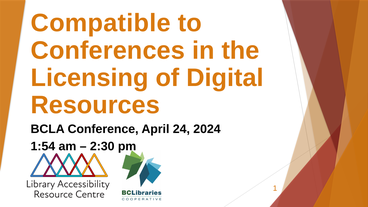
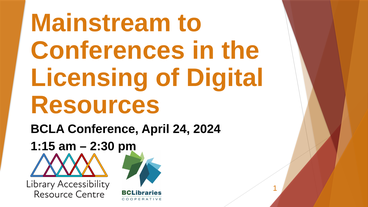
Compatible: Compatible -> Mainstream (101, 23)
1:54: 1:54 -> 1:15 (43, 146)
